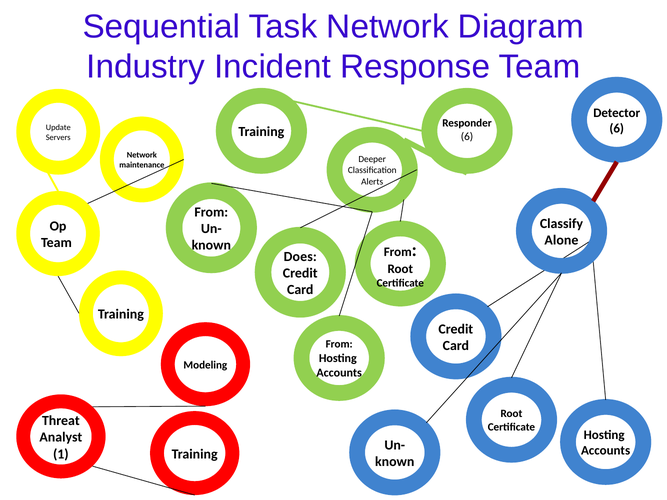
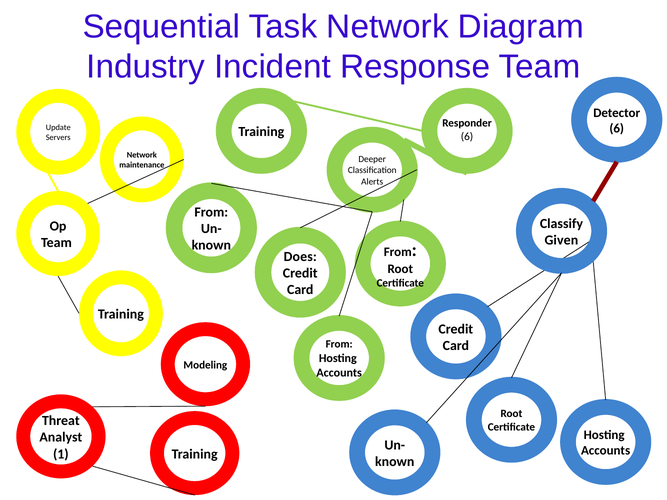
Alone: Alone -> Given (561, 240)
